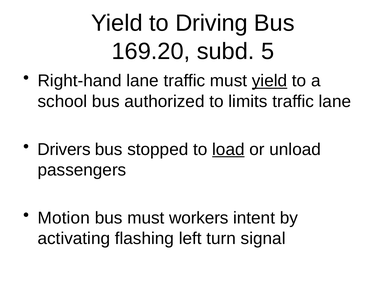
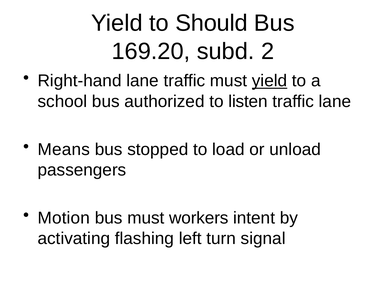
Driving: Driving -> Should (212, 23)
5: 5 -> 2 (268, 52)
limits: limits -> listen (248, 102)
Drivers: Drivers -> Means (64, 150)
load underline: present -> none (228, 150)
